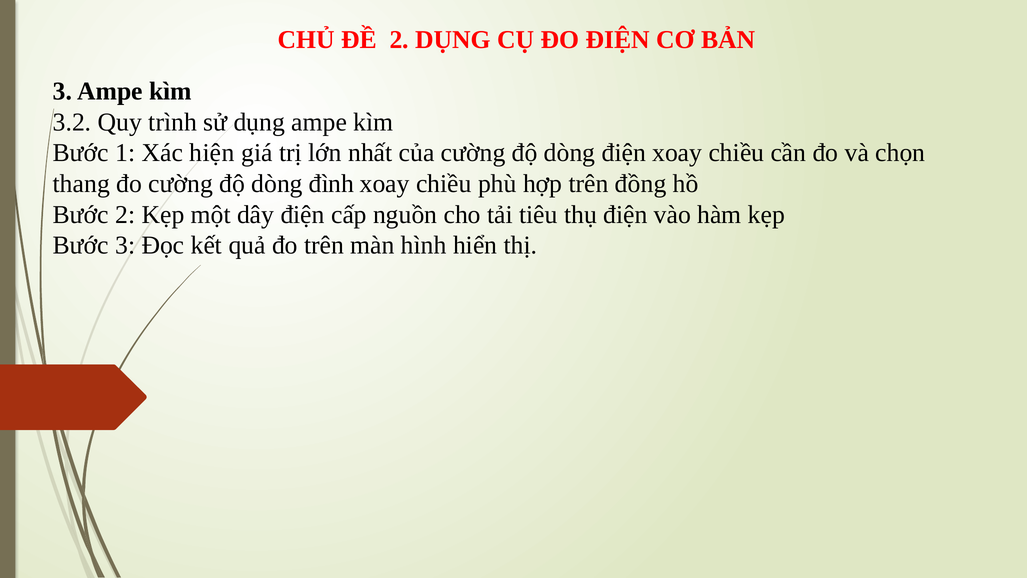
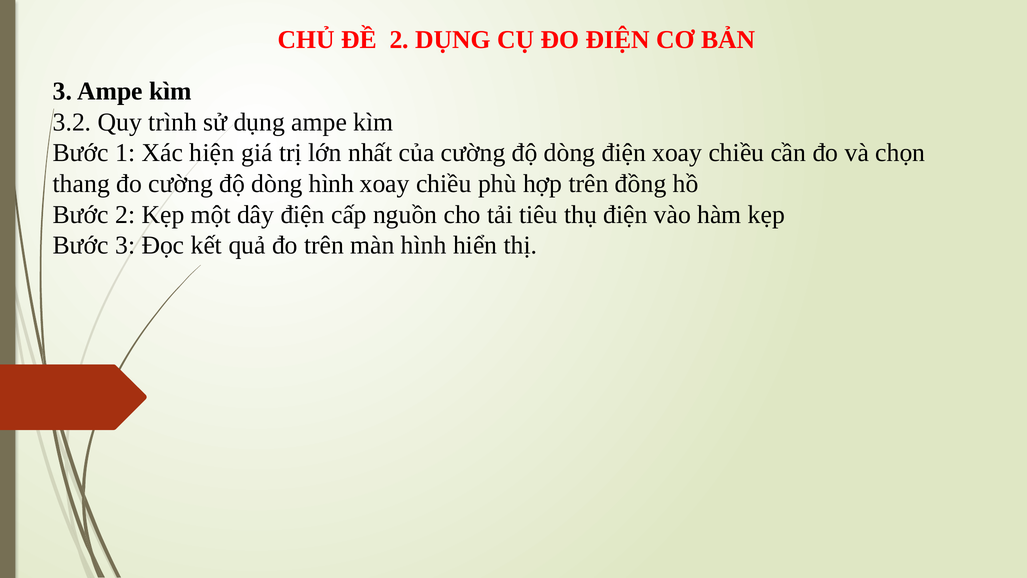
dòng đình: đình -> hình (331, 184)
